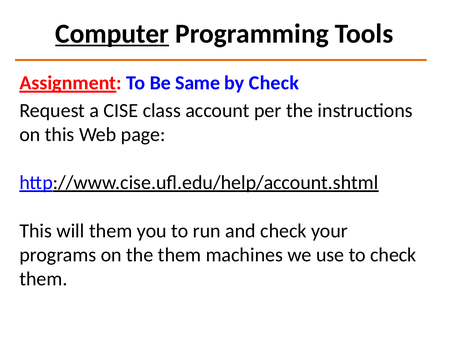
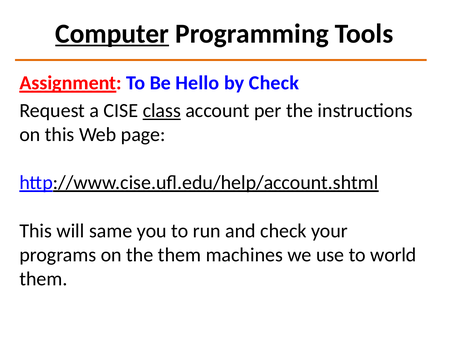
Same: Same -> Hello (197, 83)
class underline: none -> present (162, 111)
will them: them -> same (111, 231)
to check: check -> world (393, 255)
